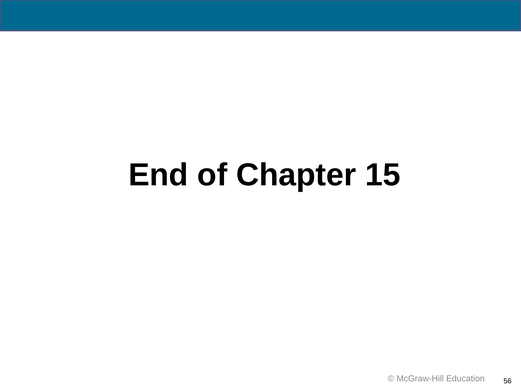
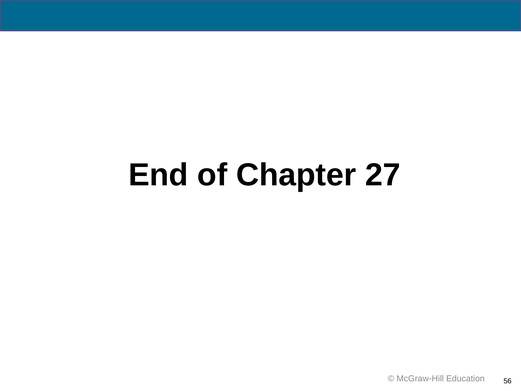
15: 15 -> 27 (383, 175)
